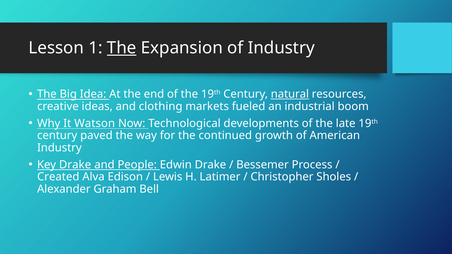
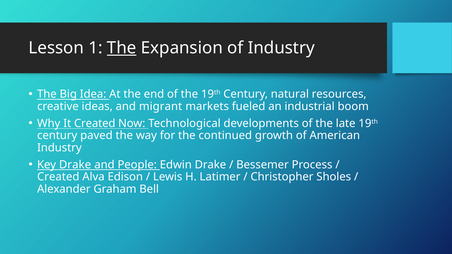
natural underline: present -> none (290, 94)
clothing: clothing -> migrant (161, 107)
It Watson: Watson -> Created (95, 123)
